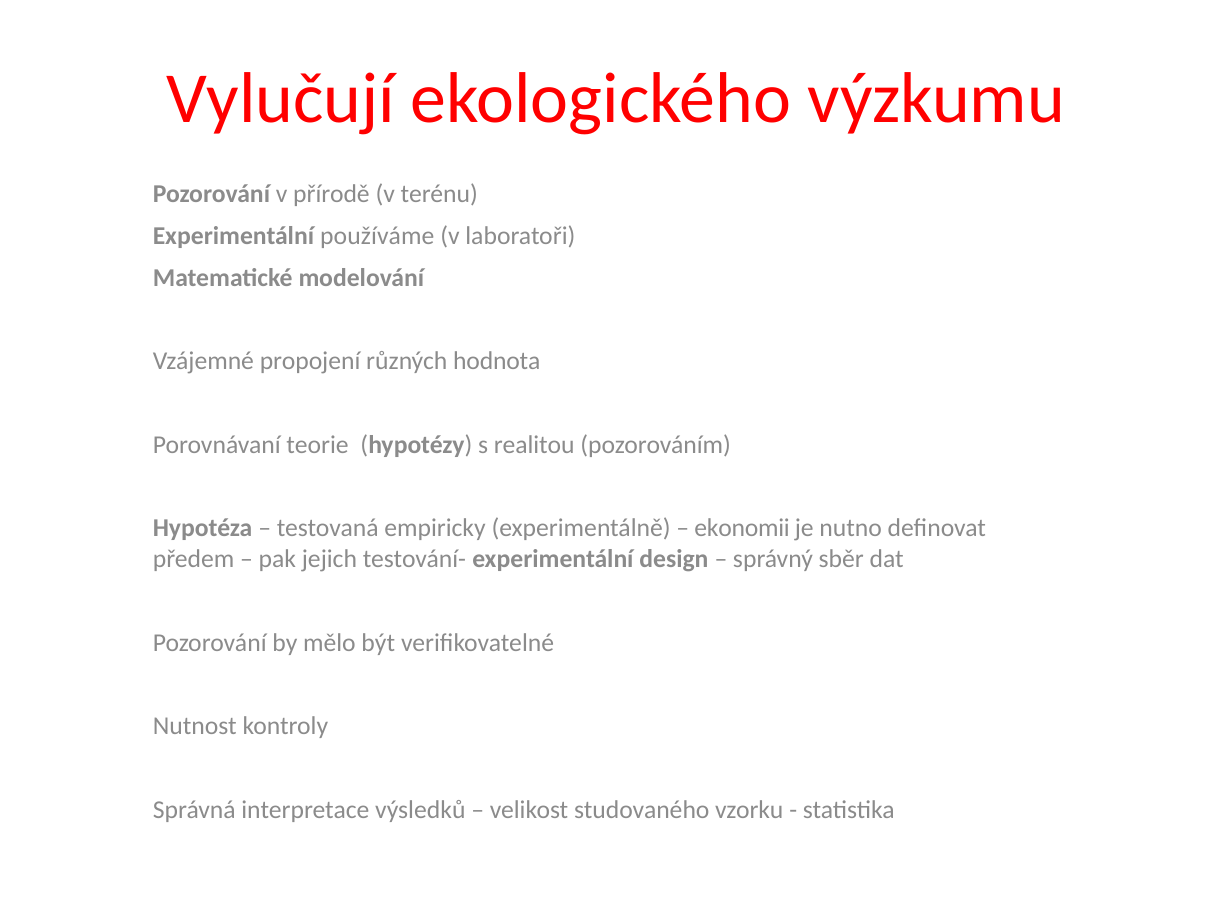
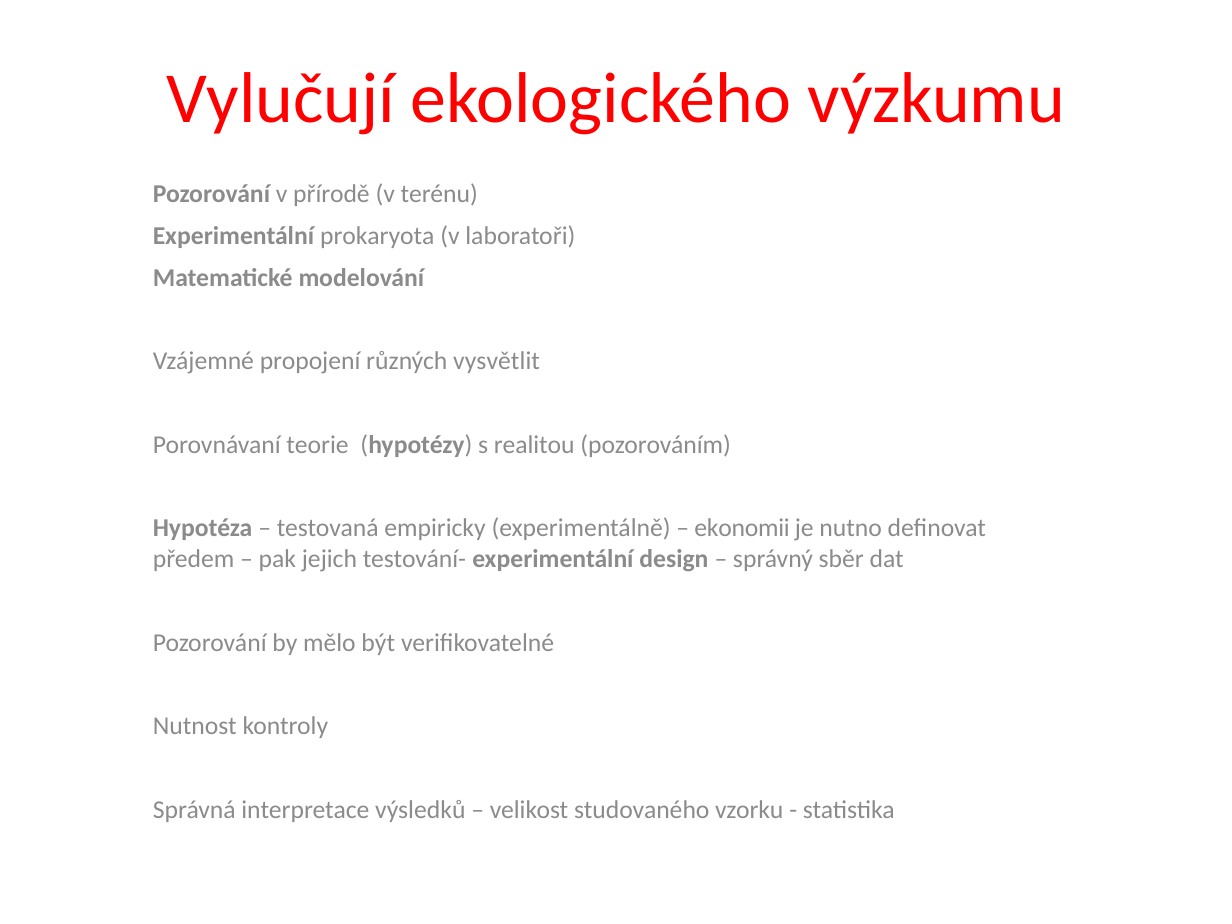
používáme: používáme -> prokaryota (377, 236)
hodnota: hodnota -> vysvětlit (497, 361)
